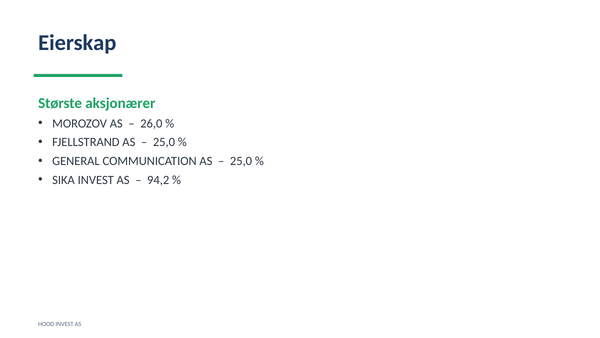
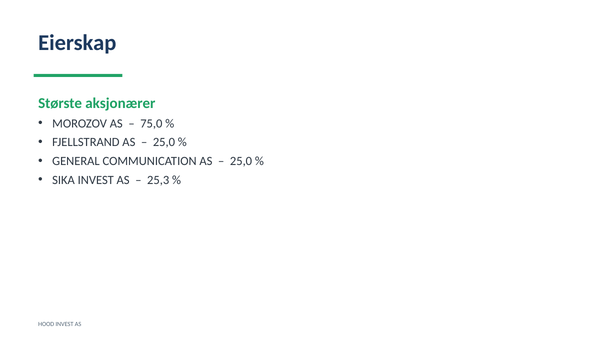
26,0: 26,0 -> 75,0 (151, 123)
94,2: 94,2 -> 25,3 (158, 180)
